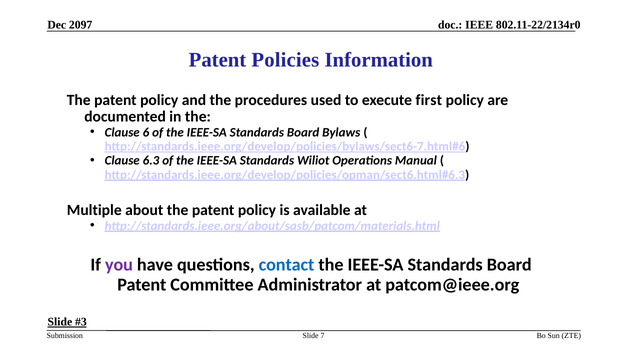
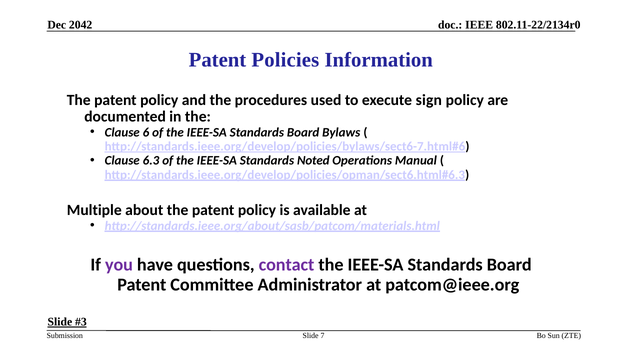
2097: 2097 -> 2042 (81, 25)
first: first -> sign (429, 100)
Wiliot: Wiliot -> Noted (313, 160)
contact colour: blue -> purple (287, 265)
